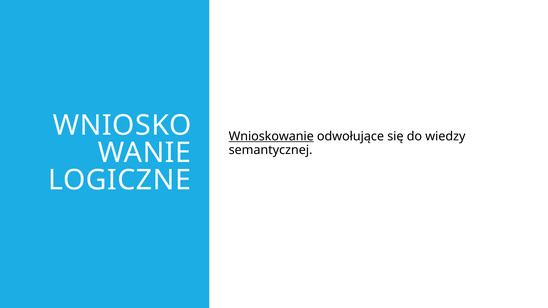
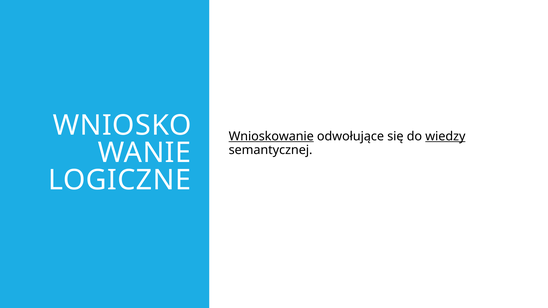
wiedzy underline: none -> present (445, 136)
